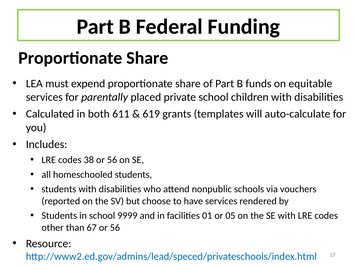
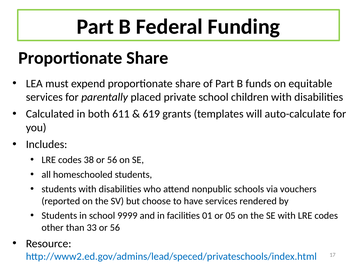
67: 67 -> 33 (92, 228)
